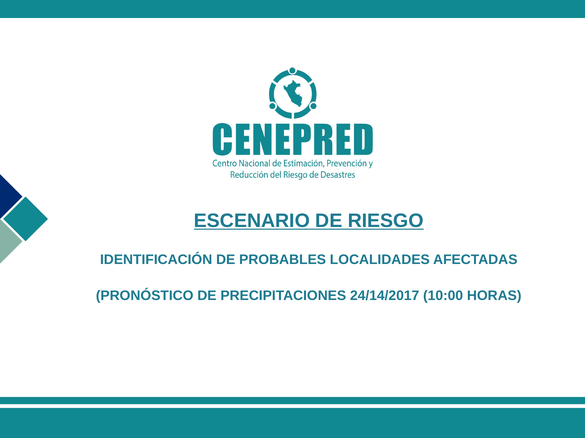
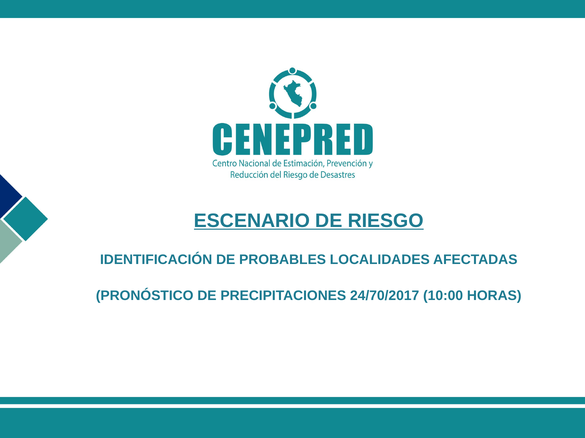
24/14/2017: 24/14/2017 -> 24/70/2017 (385, 296)
